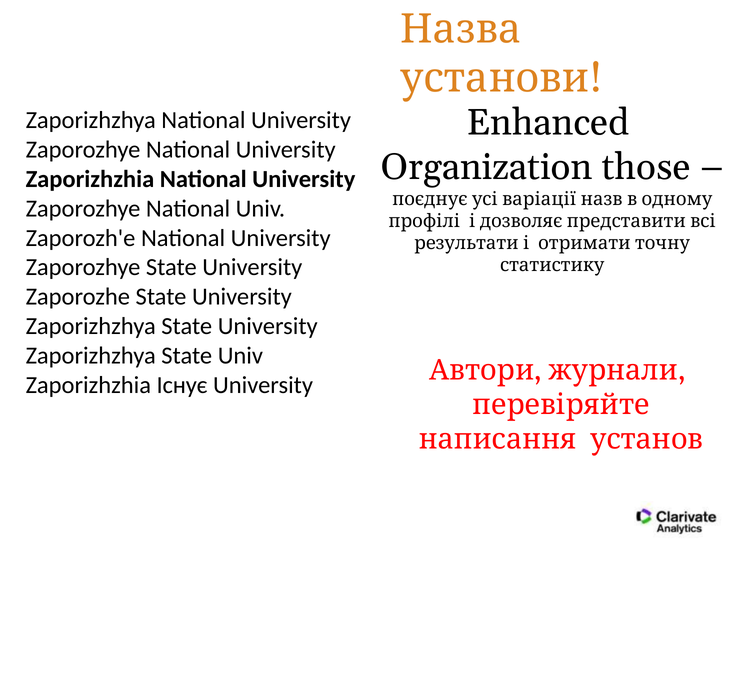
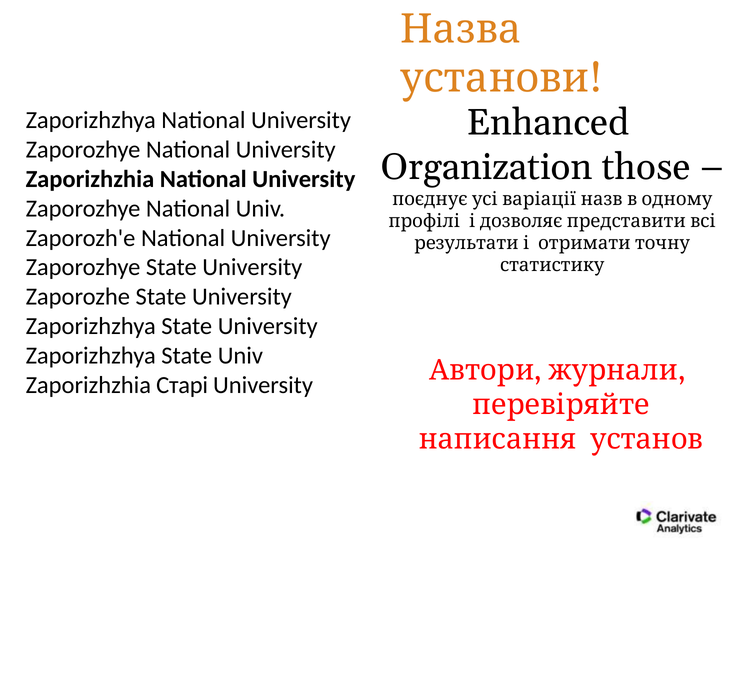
Існує: Існує -> Старі (182, 385)
